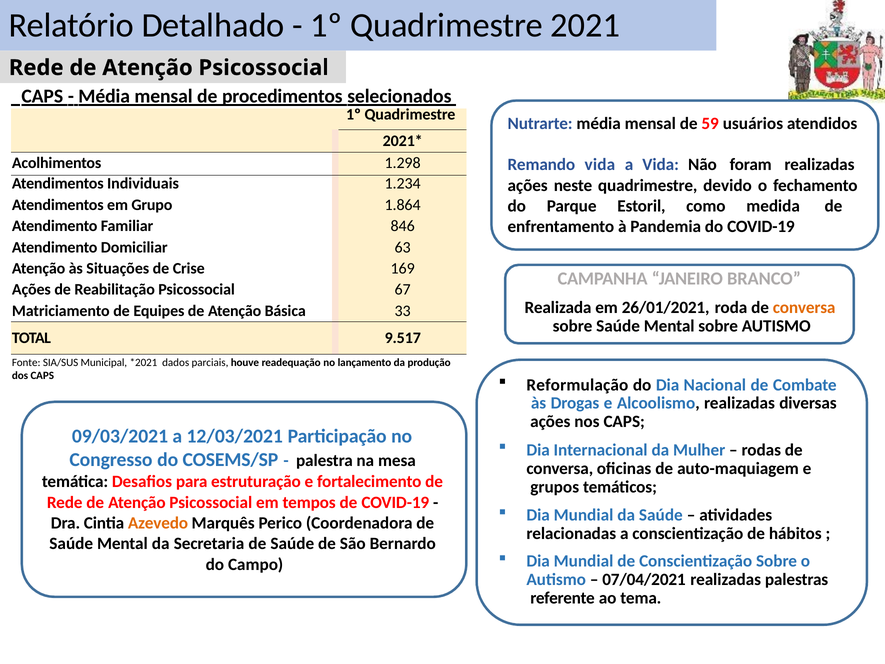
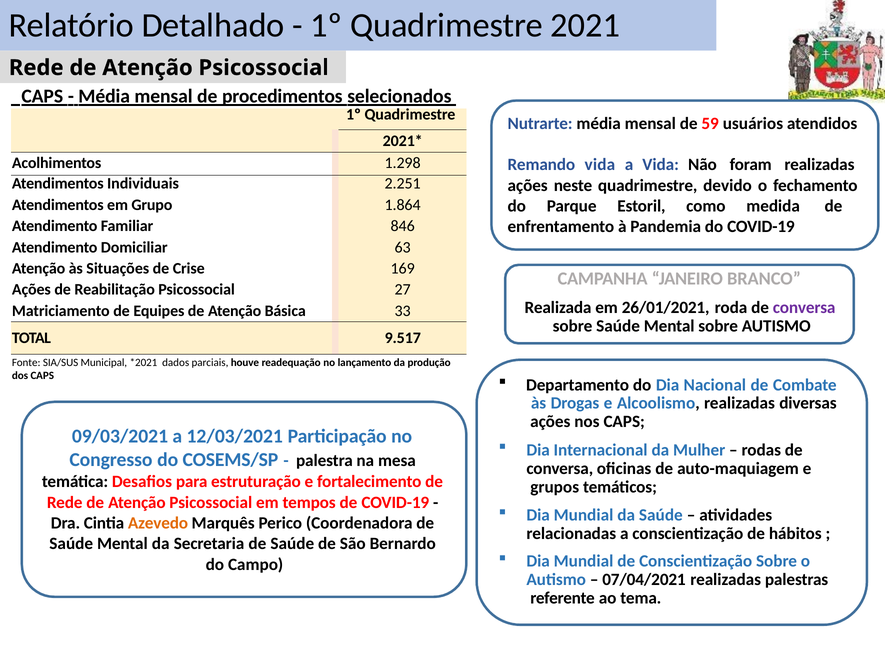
1.234: 1.234 -> 2.251 (403, 184)
67: 67 -> 27 (403, 290)
conversa colour: orange -> purple (804, 308)
Reformulação: Reformulação -> Departamento (578, 385)
